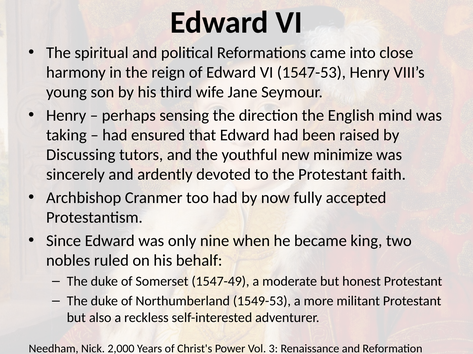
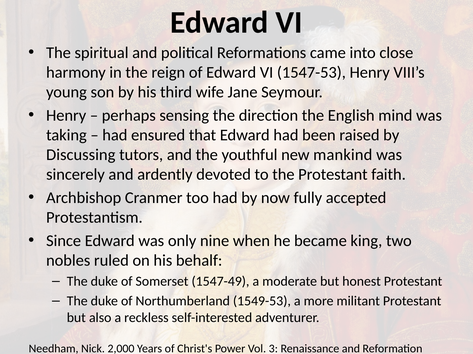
minimize: minimize -> mankind (343, 155)
